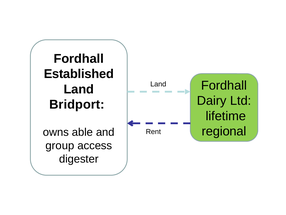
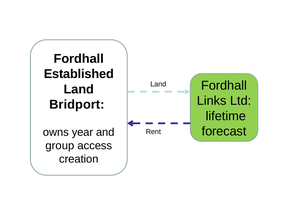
Dairy: Dairy -> Links (212, 100)
regional: regional -> forecast (224, 131)
able: able -> year (83, 132)
digester: digester -> creation (79, 159)
